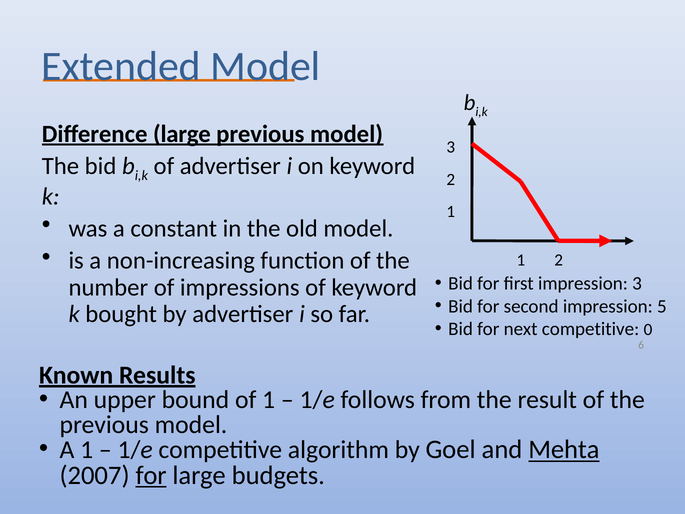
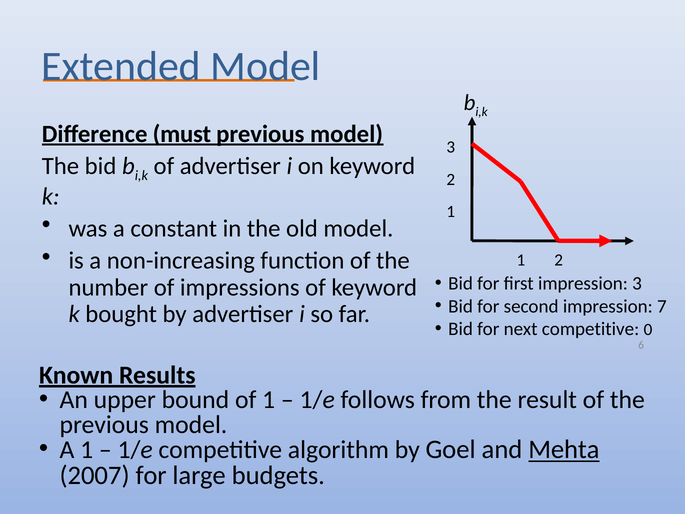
Difference large: large -> must (182, 134)
5: 5 -> 7 (662, 306)
for underline: present -> none (151, 475)
